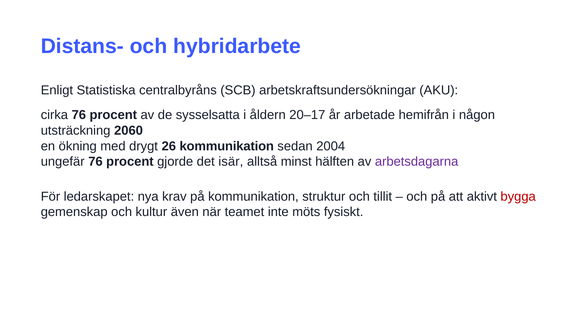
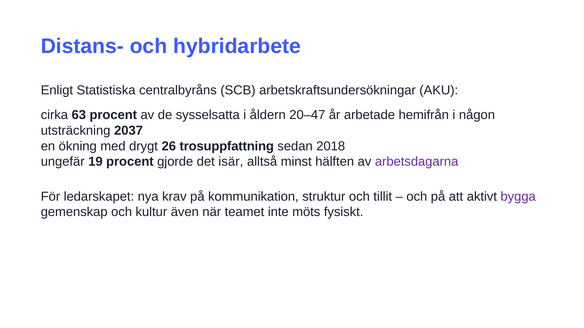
cirka 76: 76 -> 63 (79, 115)
20–17: 20–17 -> 20–47 (307, 115)
2060: 2060 -> 2037 (129, 131)
26 kommunikation: kommunikation -> trosuppfattning (227, 146)
2004: 2004 -> 2018 (331, 146)
ungefär 76: 76 -> 19 (95, 162)
bygga colour: red -> purple (518, 197)
